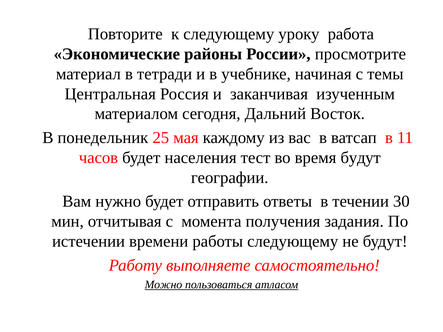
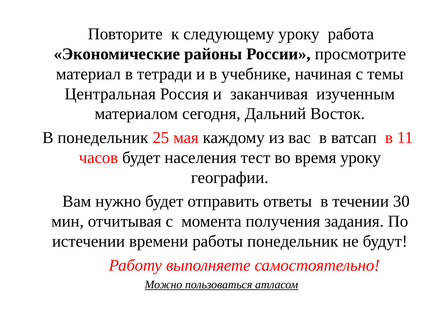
время будут: будут -> уроку (361, 158)
работы следующему: следующему -> понедельник (293, 242)
